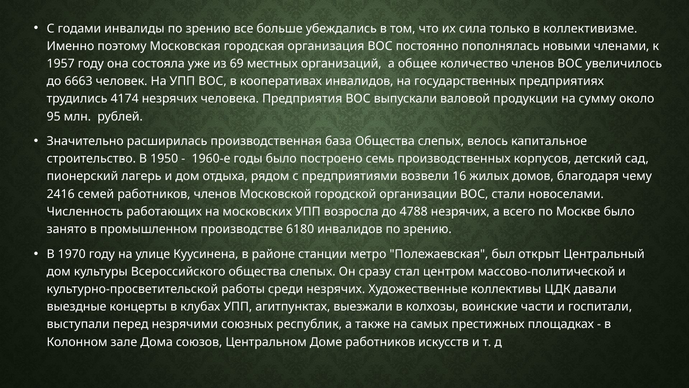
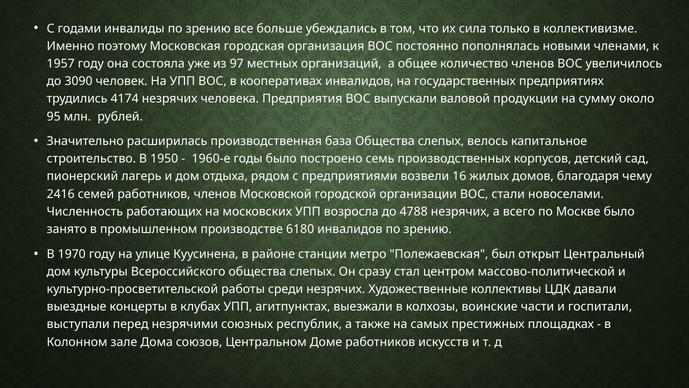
69: 69 -> 97 (237, 64)
6663: 6663 -> 3090 (79, 81)
